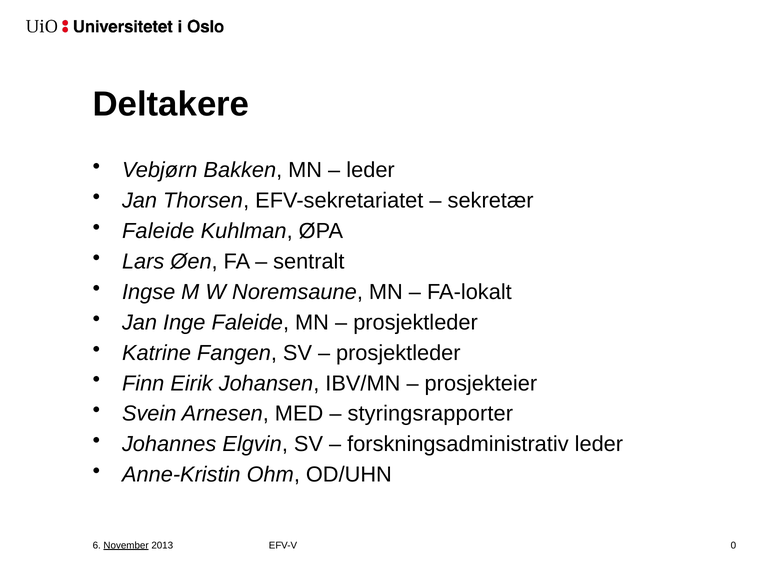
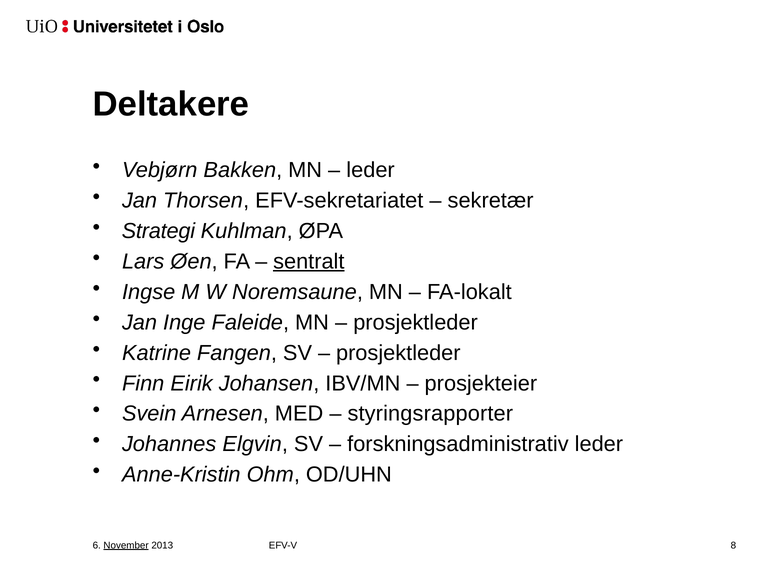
Faleide: Faleide -> Strategi (158, 231)
sentralt underline: none -> present (309, 262)
0: 0 -> 8 (733, 546)
